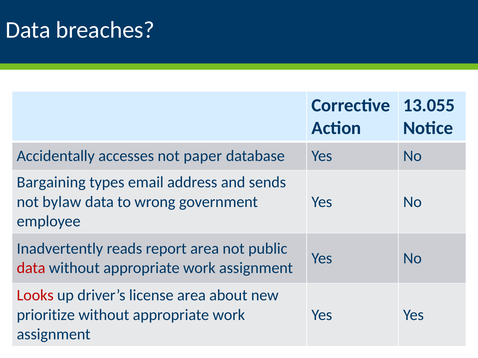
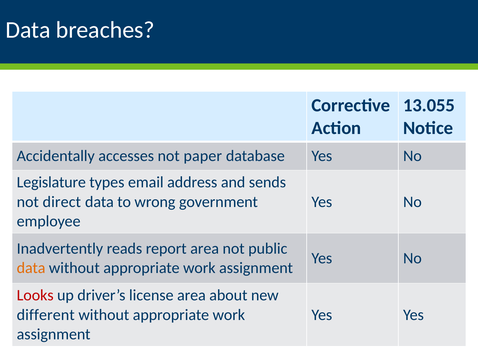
Bargaining: Bargaining -> Legislature (51, 183)
bylaw: bylaw -> direct (62, 202)
data colour: red -> orange (31, 268)
prioritize: prioritize -> different (46, 315)
